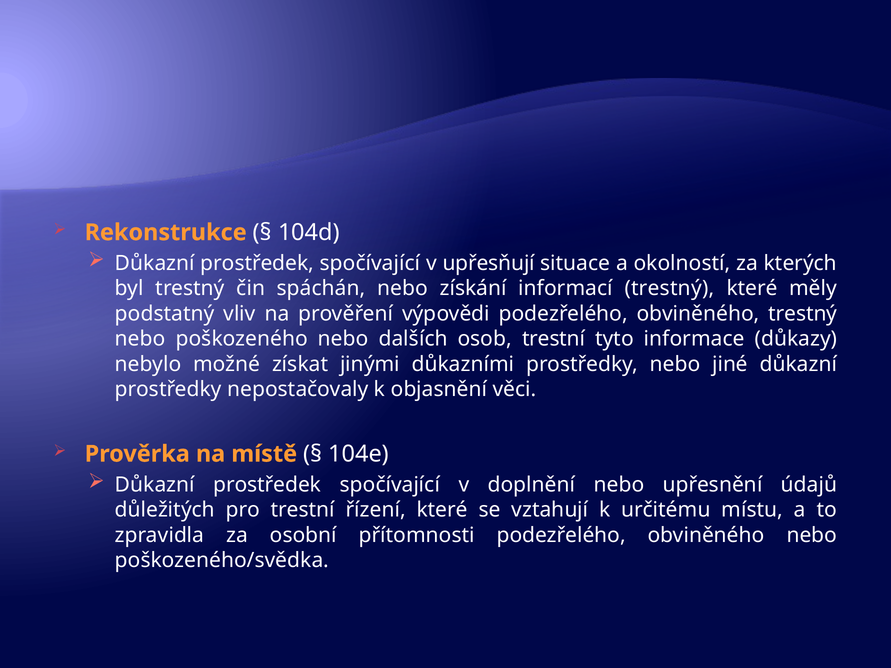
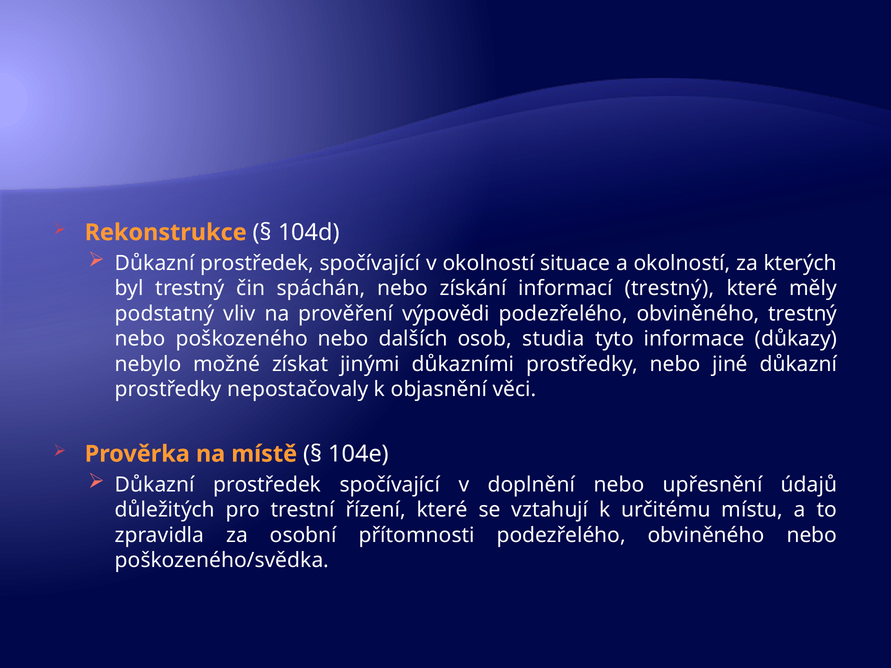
v upřesňují: upřesňují -> okolností (488, 263)
osob trestní: trestní -> studia (553, 339)
